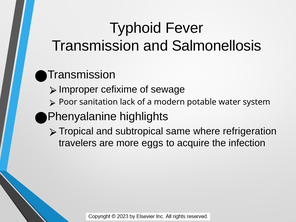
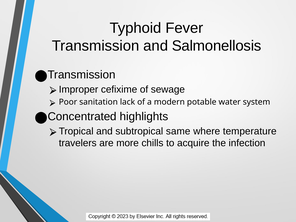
Phenyalanine: Phenyalanine -> Concentrated (82, 116)
refrigeration: refrigeration -> temperature (250, 131)
eggs: eggs -> chills (152, 143)
